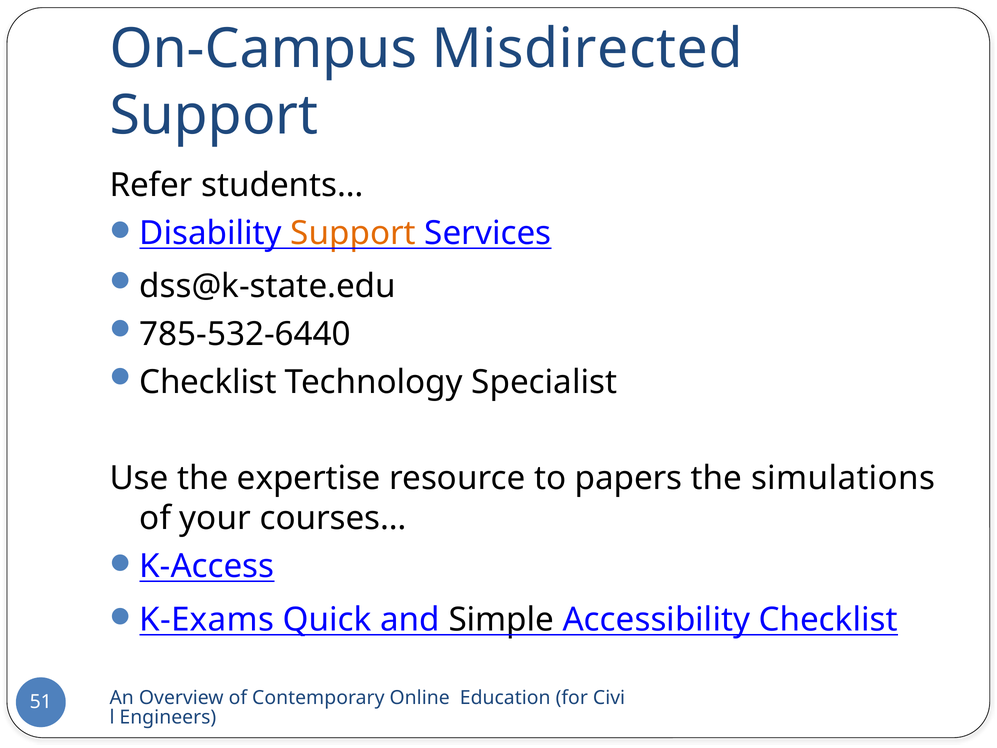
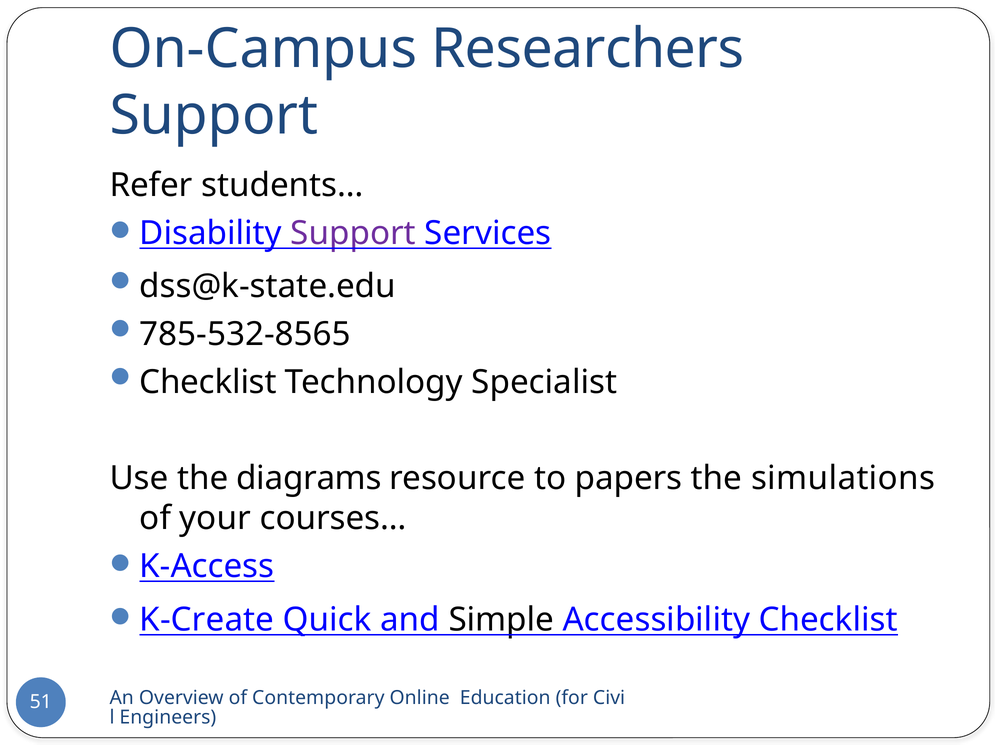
Misdirected: Misdirected -> Researchers (588, 49)
Support colour: orange -> purple (353, 233)
785-532-6440: 785-532-6440 -> 785-532-8565 (245, 334)
expertise: expertise -> diagrams (309, 478)
K-Exams: K-Exams -> K-Create (207, 619)
